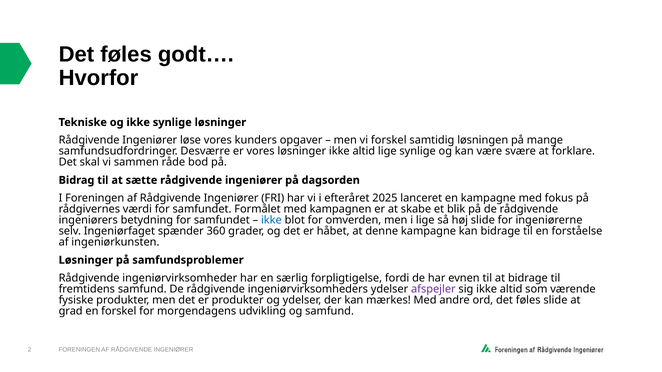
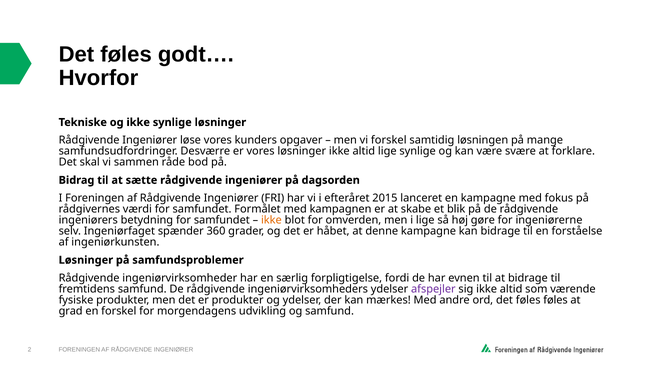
2025: 2025 -> 2015 (385, 198)
ikke colour: blue -> orange (271, 220)
høj slide: slide -> gøre (483, 220)
føles slide: slide -> føles (556, 300)
